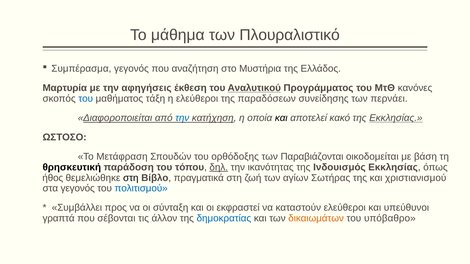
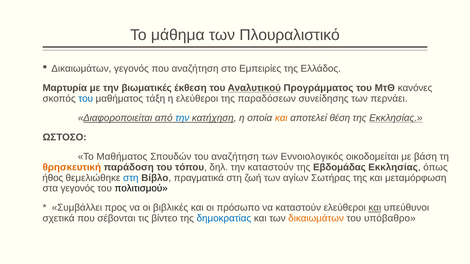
Συμπέρασμα: Συμπέρασμα -> Δικαιωμάτων (81, 69)
Μυστήρια: Μυστήρια -> Εμπειρίες (260, 69)
αφηγήσεις: αφηγήσεις -> βιωματικές (147, 88)
και colour: black -> orange (281, 118)
κακό: κακό -> θέση (340, 118)
Το Μετάφραση: Μετάφραση -> Μαθήματος (122, 157)
του ορθόδοξης: ορθόδοξης -> αναζήτηση (235, 157)
Παραβιάζονται: Παραβιάζονται -> Εννοιολογικός (312, 157)
θρησκευτική colour: black -> orange (72, 167)
δηλ underline: present -> none (219, 167)
την ικανότητας: ικανότητας -> καταστούν (271, 167)
Ινδουισμός: Ινδουισμός -> Εβδομάδας (339, 167)
στη colour: black -> blue (131, 178)
χριστιανισμού: χριστιανισμού -> μεταμόρφωση (416, 178)
πολιτισμού colour: blue -> black (141, 189)
σύνταξη: σύνταξη -> βιβλικές (171, 208)
εκφραστεί: εκφραστεί -> πρόσωπο (238, 208)
και underline: none -> present (375, 208)
γραπτά: γραπτά -> σχετικά (59, 219)
άλλον: άλλον -> βίντεο (164, 219)
